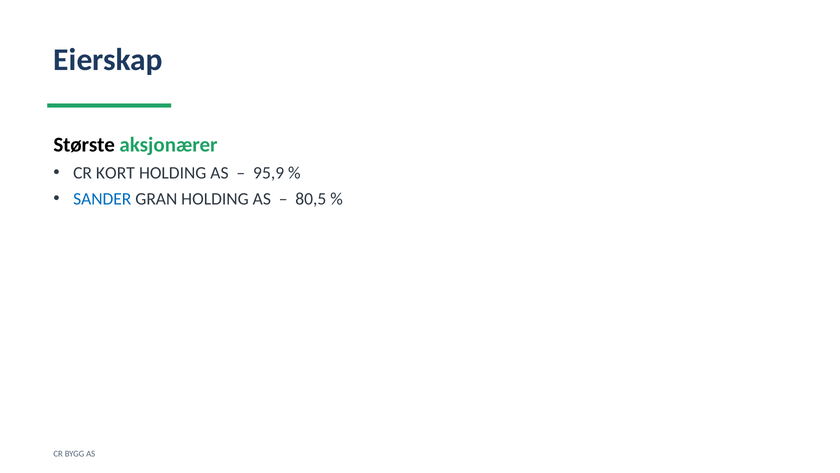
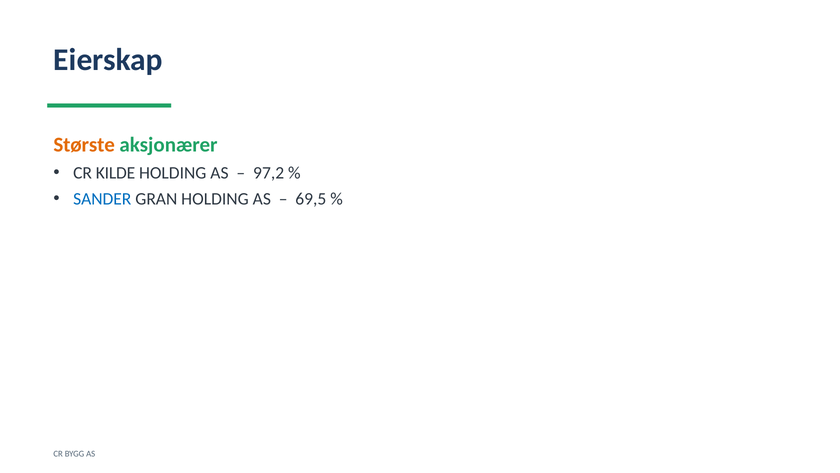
Største colour: black -> orange (84, 145)
KORT: KORT -> KILDE (116, 173)
95,9: 95,9 -> 97,2 (269, 173)
80,5: 80,5 -> 69,5 (311, 199)
